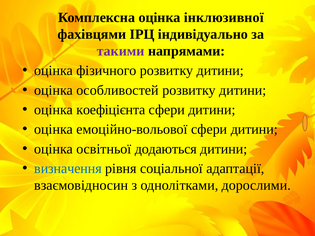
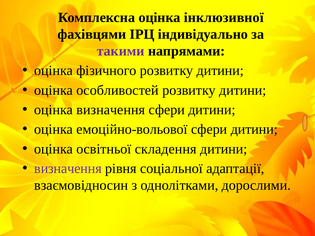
оцінка коефіцієнта: коефіцієнта -> визначення (111, 110)
додаються: додаються -> складення (166, 149)
визначення colour: blue -> purple (68, 169)
